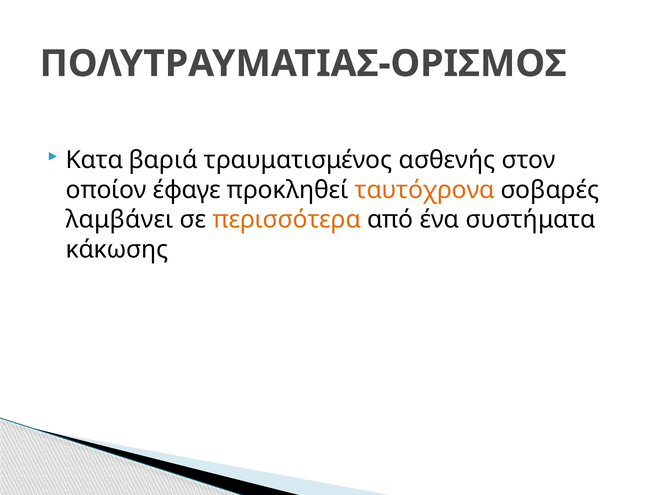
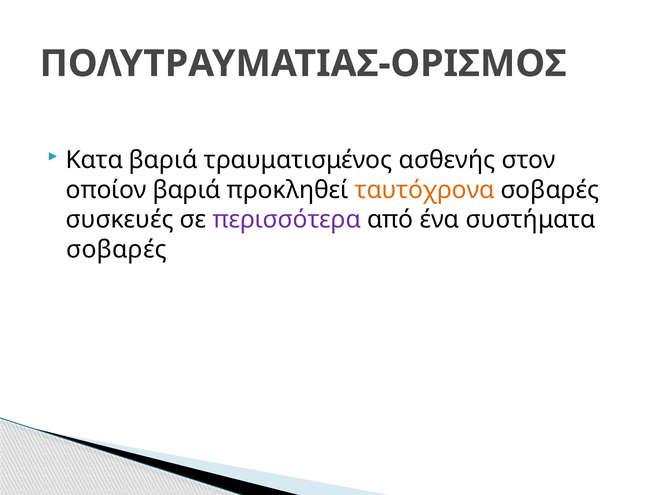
οποίον έφαγε: έφαγε -> βαριά (187, 190)
λαμβάνει: λαμβάνει -> συσκευές (120, 220)
περισσότερα colour: orange -> purple (287, 220)
κάκωσης: κάκωσης -> σοβαρές (117, 249)
